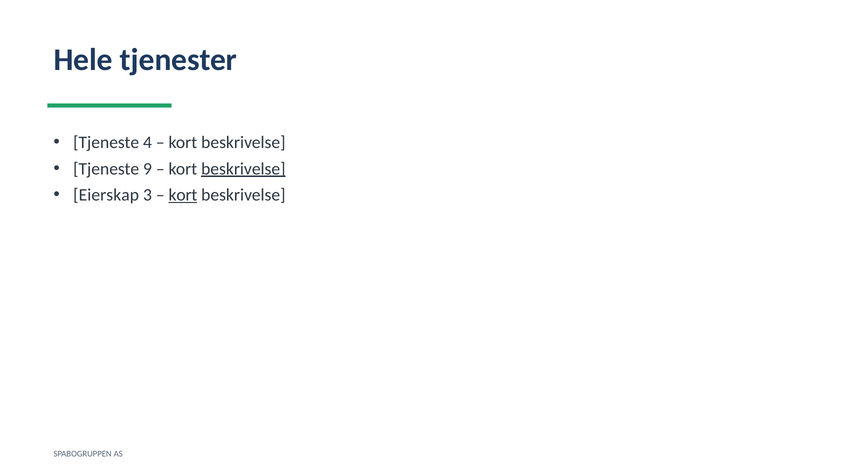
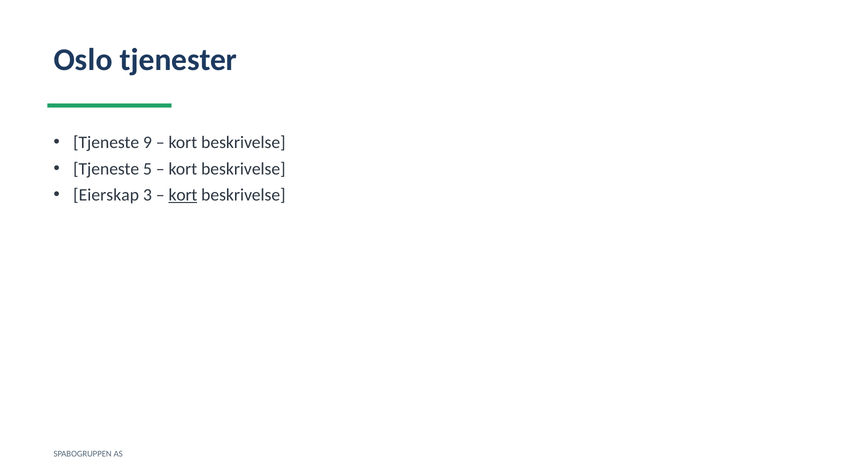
Hele: Hele -> Oslo (83, 60)
4: 4 -> 9 (147, 142)
9: 9 -> 5 (147, 169)
beskrivelse underline: present -> none (243, 169)
